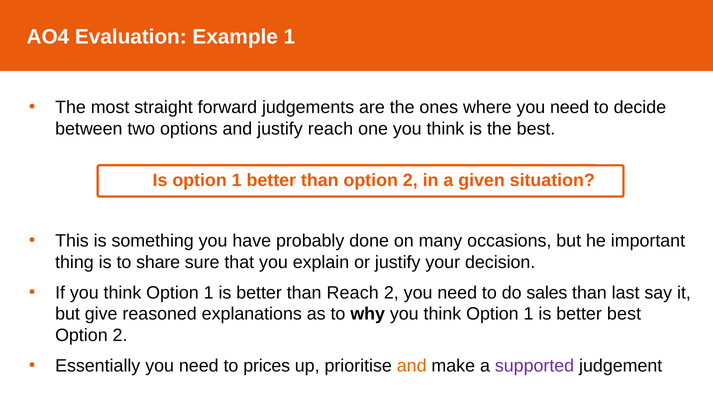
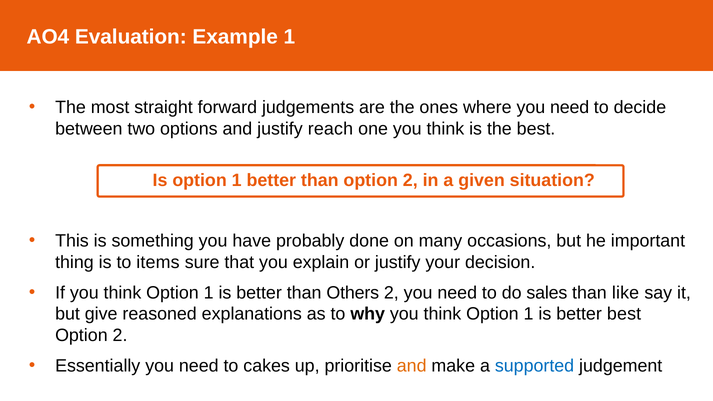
share: share -> items (158, 262)
than Reach: Reach -> Others (353, 293)
last: last -> like (626, 293)
prices: prices -> cakes (267, 366)
supported colour: purple -> blue (535, 366)
